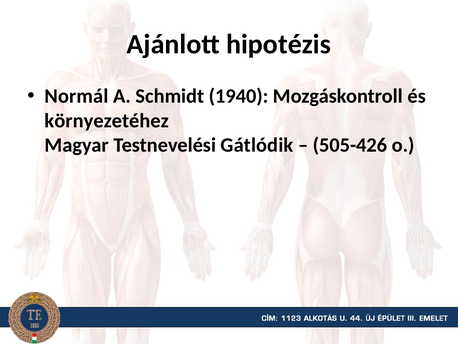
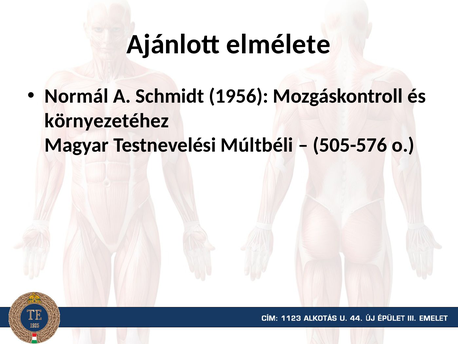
hipotézis: hipotézis -> elmélete (278, 44)
1940: 1940 -> 1956 (239, 96)
Gátlódik: Gátlódik -> Múltbéli (257, 145)
505-426: 505-426 -> 505-576 (350, 145)
